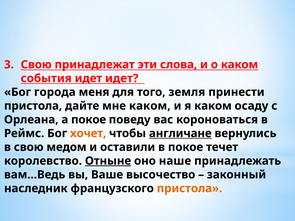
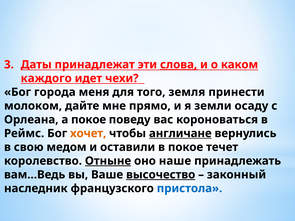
Свою: Свою -> Даты (36, 65)
слова underline: none -> present (179, 65)
события: события -> каждого (46, 78)
идет идет: идет -> чехи (122, 78)
пристола: пристола -> молоком (33, 106)
мне каком: каком -> прямо (150, 106)
я каком: каком -> земли (213, 106)
высочество underline: none -> present (161, 175)
пристола colour: orange -> blue (190, 189)
